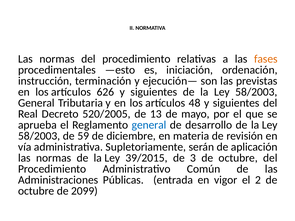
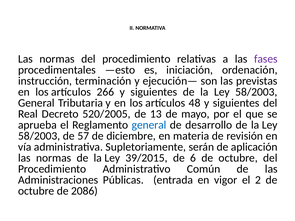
fases colour: orange -> purple (266, 59)
626: 626 -> 266 (105, 92)
59: 59 -> 57 (83, 136)
3: 3 -> 6 (193, 158)
2099: 2099 -> 2086 (85, 191)
